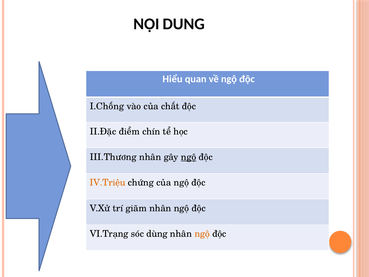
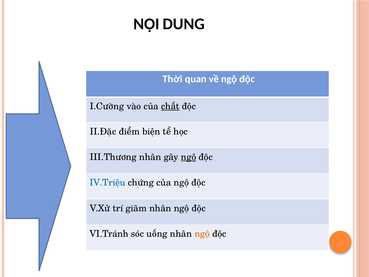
Hiểu: Hiểu -> Thời (172, 79)
I.Chống: I.Chống -> I.Cường (107, 106)
chất underline: none -> present (170, 106)
chín: chín -> biện (151, 131)
IV.Triệu colour: orange -> blue (108, 183)
VI.Trạng: VI.Trạng -> VI.Tránh (109, 234)
dùng: dùng -> uống (157, 234)
